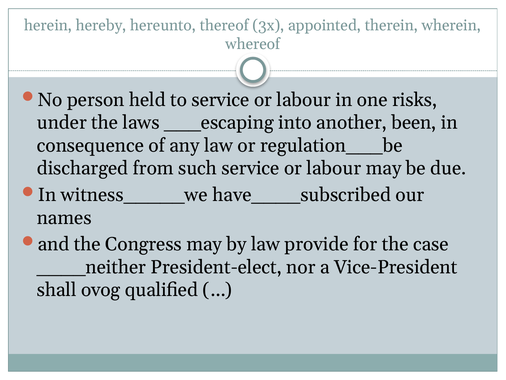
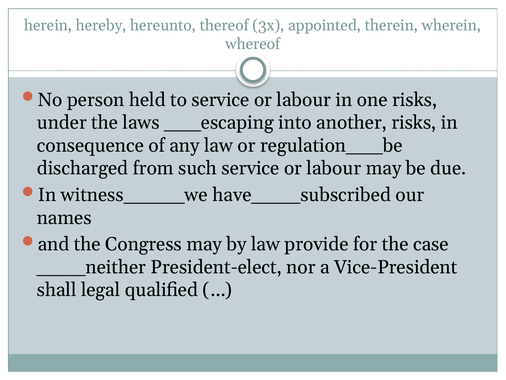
another been: been -> risks (414, 123)
ovog: ovog -> legal (101, 290)
